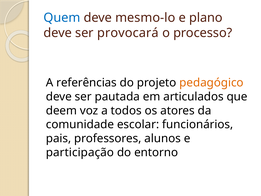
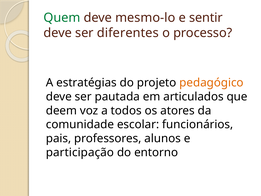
Quem colour: blue -> green (62, 18)
plano: plano -> sentir (206, 18)
provocará: provocará -> diferentes (128, 33)
referências: referências -> estratégias (87, 83)
